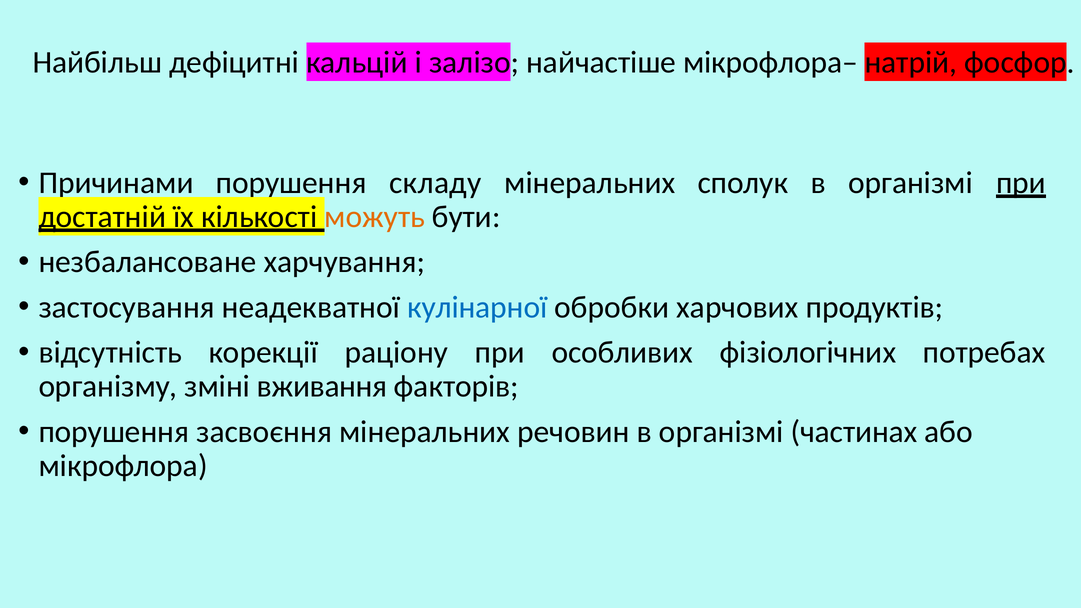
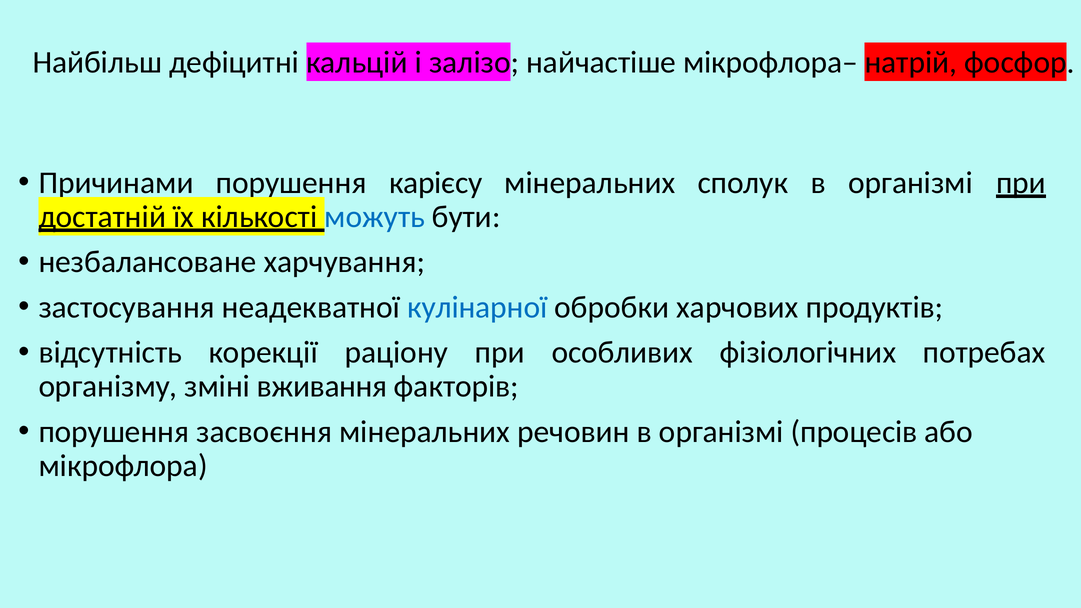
складу: складу -> карієсу (436, 183)
можуть colour: orange -> blue (375, 217)
частинах: частинах -> процесів (854, 432)
